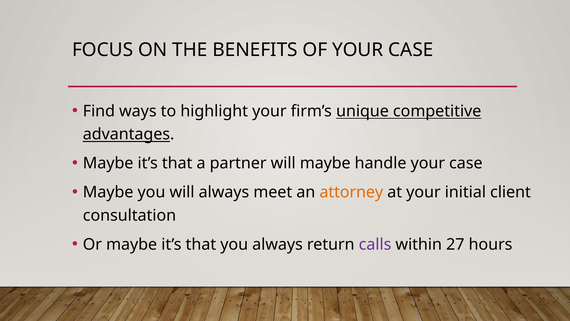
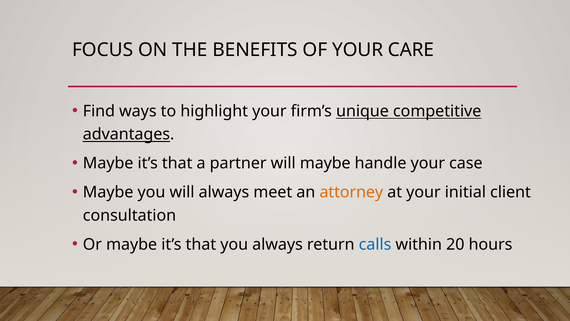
OF YOUR CASE: CASE -> CARE (411, 50)
calls colour: purple -> blue (375, 244)
27: 27 -> 20 (455, 244)
